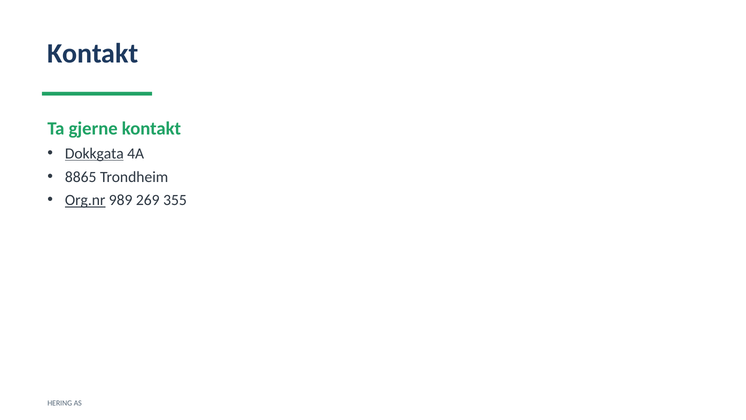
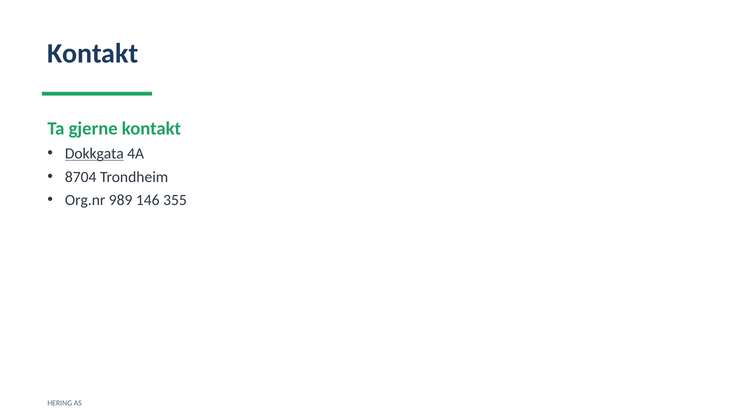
8865: 8865 -> 8704 (81, 177)
Org.nr underline: present -> none (85, 200)
269: 269 -> 146 (148, 200)
